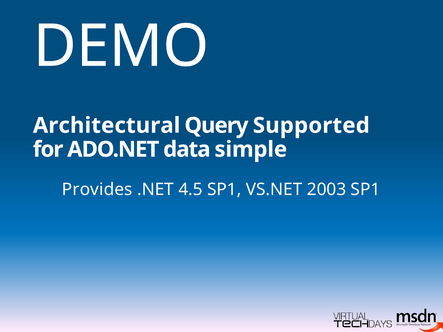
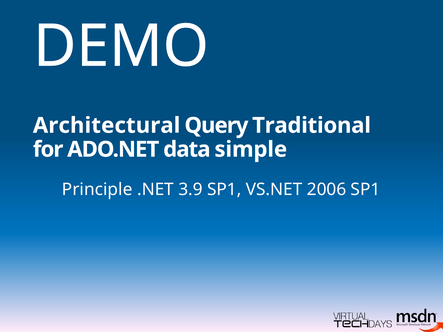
Supported: Supported -> Traditional (312, 126)
Provides: Provides -> Principle (97, 190)
4.5: 4.5 -> 3.9 (190, 190)
2003: 2003 -> 2006 (327, 190)
